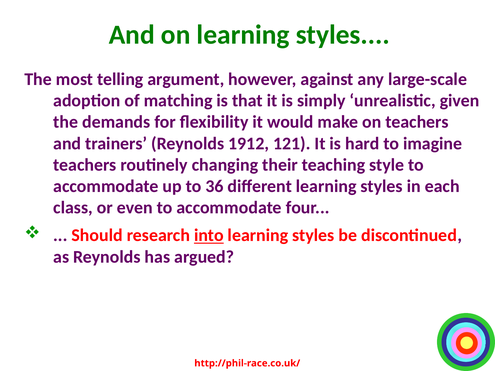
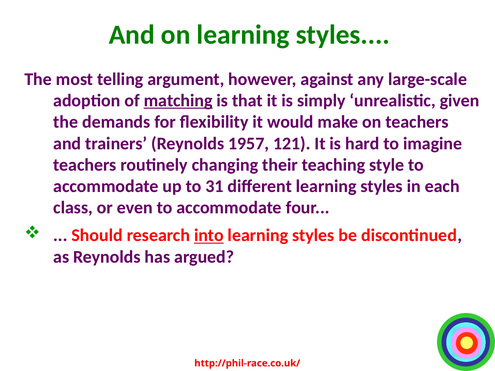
matching underline: none -> present (178, 101)
1912: 1912 -> 1957 (249, 144)
36: 36 -> 31 (215, 186)
